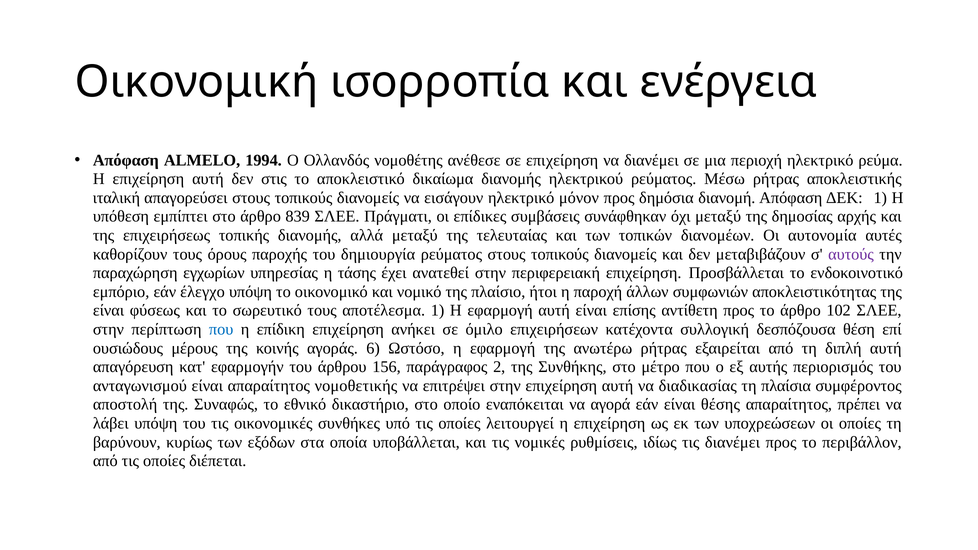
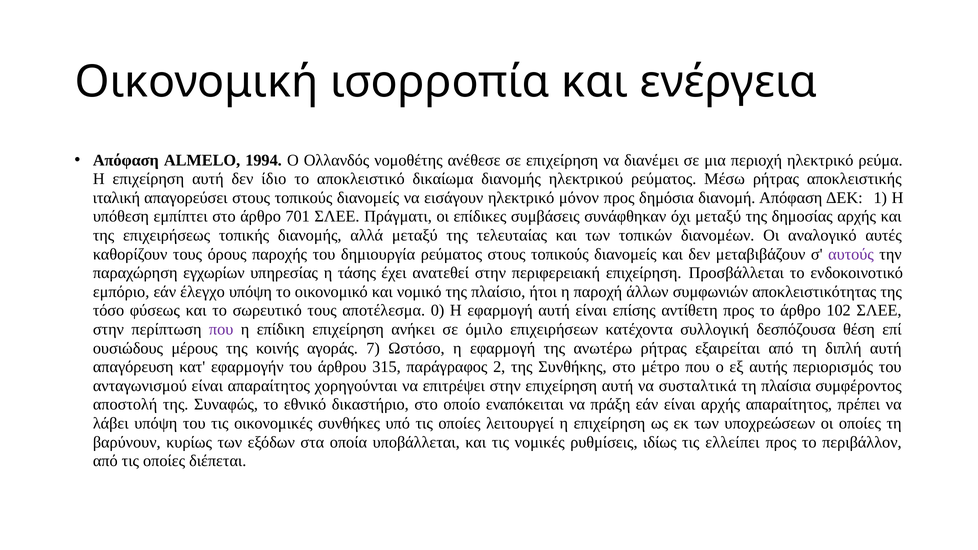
στις: στις -> ίδιο (274, 179)
839: 839 -> 701 (298, 217)
αυτονομία: αυτονομία -> αναλογικό (822, 235)
είναι: είναι -> τόσο (109, 311)
αποτέλεσμα 1: 1 -> 0 (438, 311)
που colour: blue -> purple (221, 329)
6: 6 -> 7 (373, 348)
156: 156 -> 315 (387, 367)
νομοθετικής: νομοθετικής -> χορηγούνται (356, 386)
διαδικασίας: διαδικασίας -> συσταλτικά (698, 386)
αγορά: αγορά -> πράξη (610, 405)
είναι θέσης: θέσης -> αρχής (721, 405)
τις διανέμει: διανέμει -> ελλείπει (732, 442)
